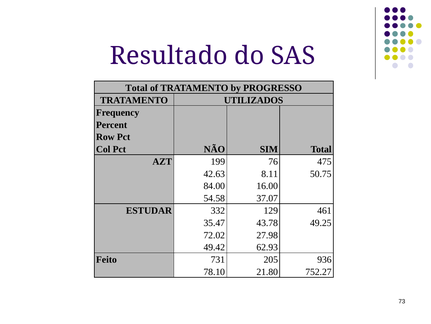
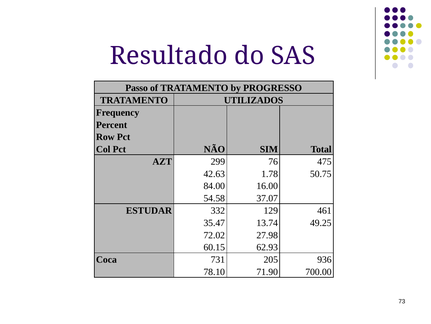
Total: Total -> Passo (137, 88)
199: 199 -> 299 (218, 161)
8.11: 8.11 -> 1.78 (270, 174)
43.78: 43.78 -> 13.74 (267, 222)
49.42: 49.42 -> 60.15 (214, 247)
Feito: Feito -> Coca (106, 259)
21.80: 21.80 -> 71.90 (267, 271)
752.27: 752.27 -> 700.00 (318, 271)
